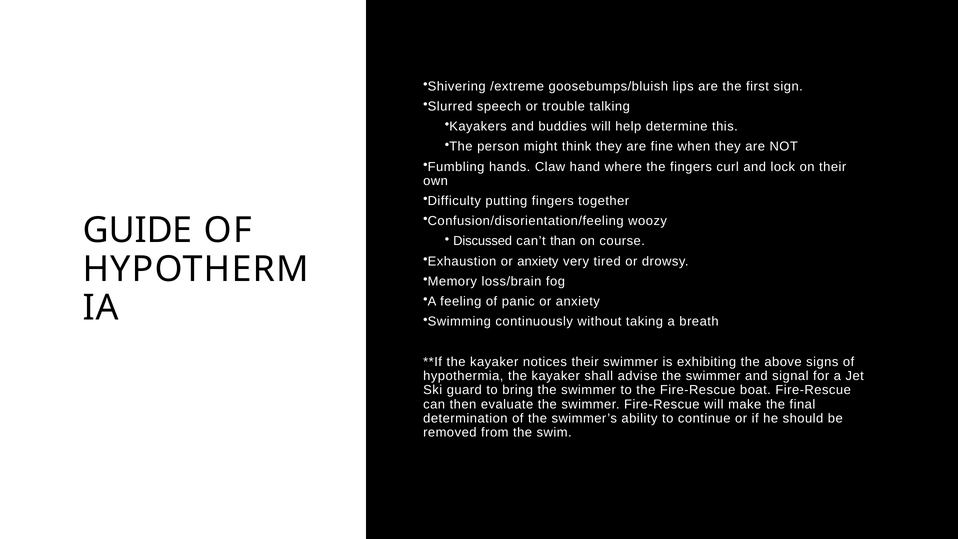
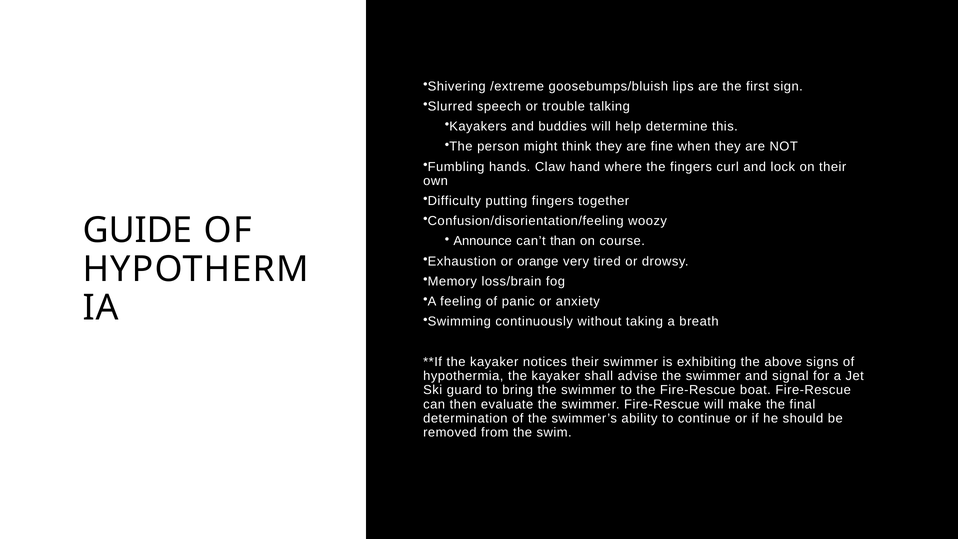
Discussed: Discussed -> Announce (483, 241)
Exhaustion or anxiety: anxiety -> orange (538, 261)
